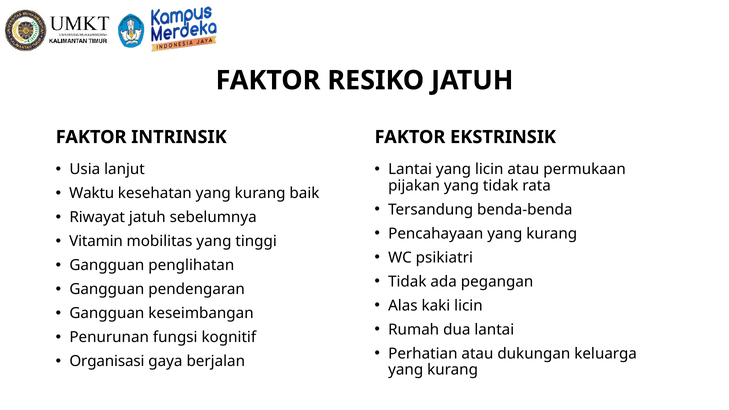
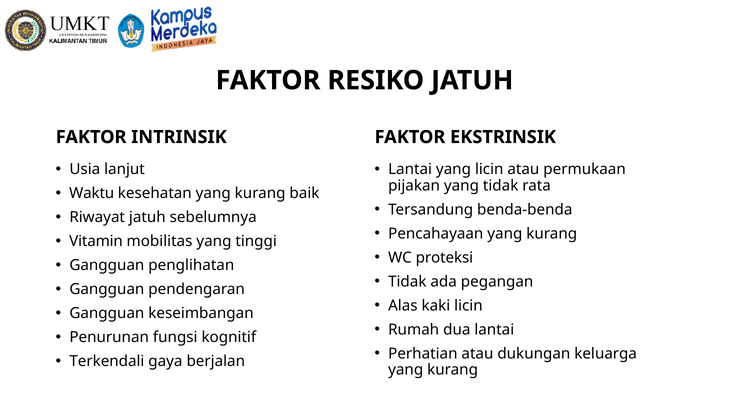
psikiatri: psikiatri -> proteksi (444, 258)
Organisasi: Organisasi -> Terkendali (107, 361)
